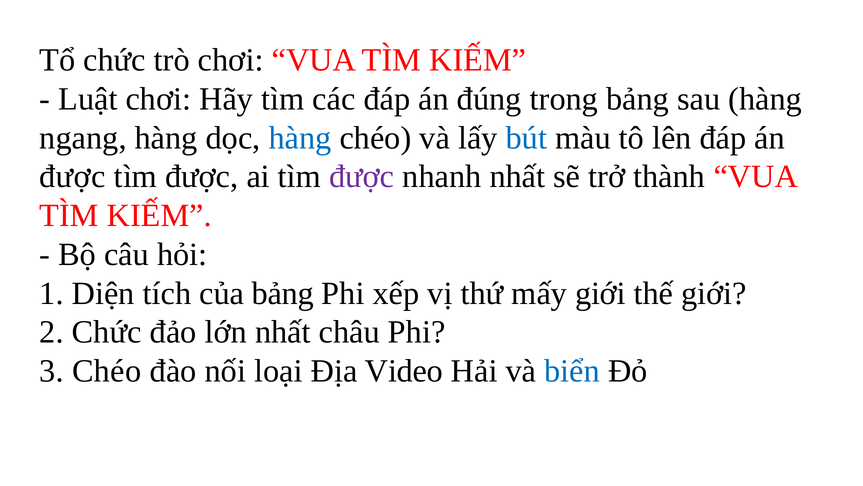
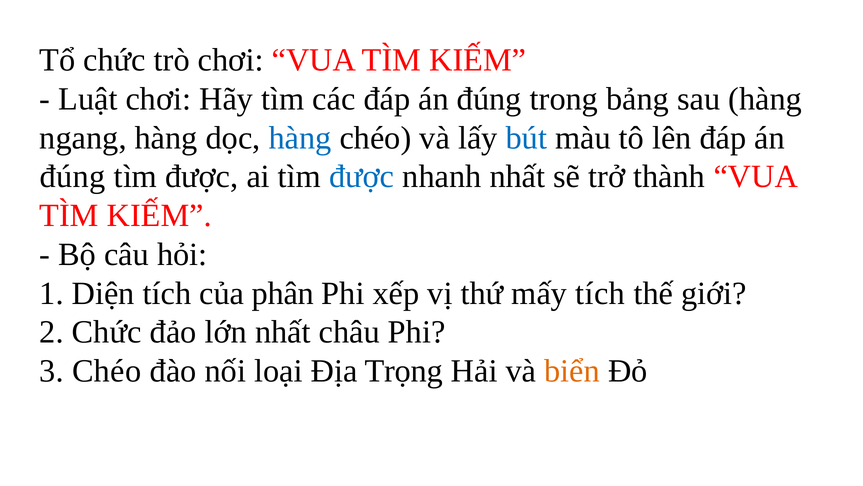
được: được -> đúng (73, 177)
được colour: purple -> blue (362, 177)
của bảng: bảng -> phân (283, 293)
mấy giới: giới -> tích (600, 293)
Video: Video -> Trọng (404, 371)
biển colour: blue -> orange (572, 371)
